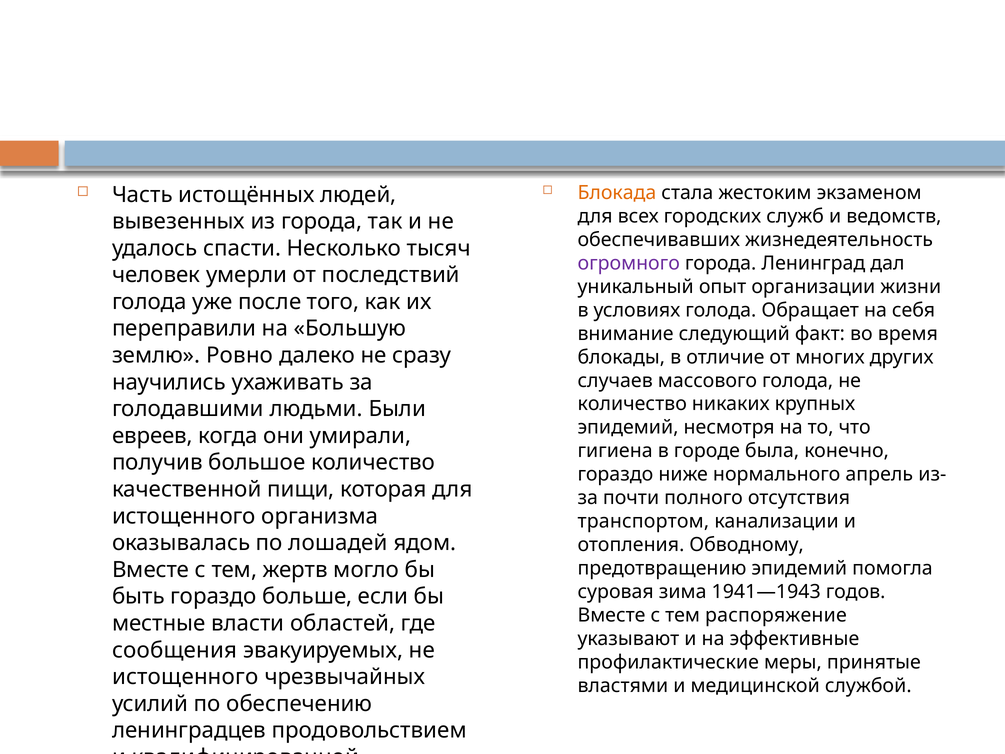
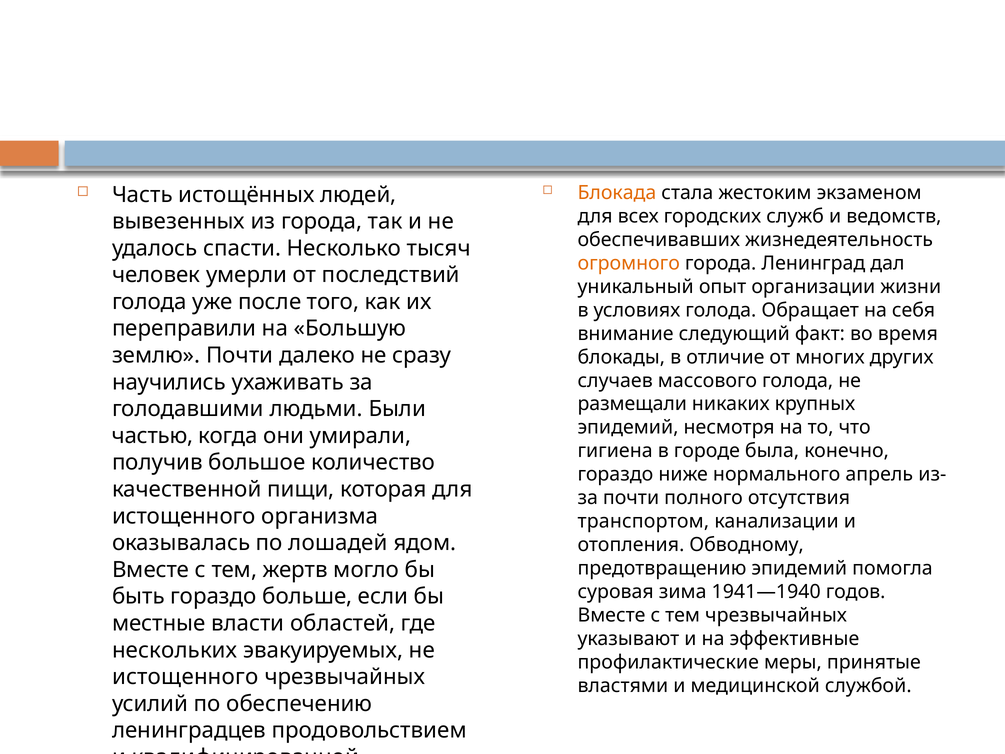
огромного colour: purple -> orange (629, 263)
землю Ровно: Ровно -> Почти (240, 355)
количество: количество -> размещали (632, 404)
евреев: евреев -> частью (152, 436)
1941—1943: 1941—1943 -> 1941—1940 (766, 592)
тем распоряжение: распоряжение -> чрезвычайных (776, 615)
сообщения: сообщения -> нескольких (175, 650)
